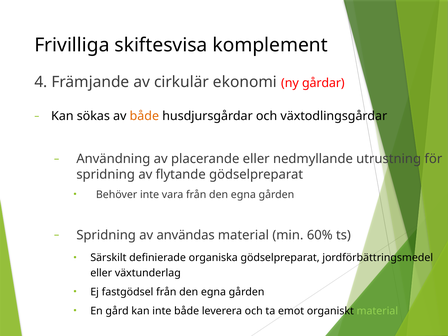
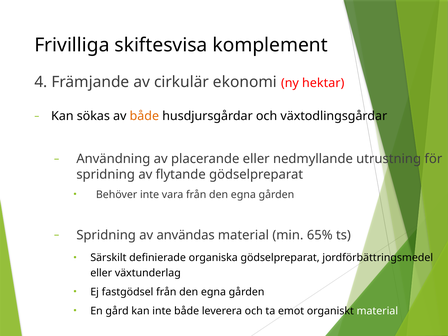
gårdar: gårdar -> hektar (323, 83)
60%: 60% -> 65% (320, 235)
material colour: light green -> white (377, 311)
